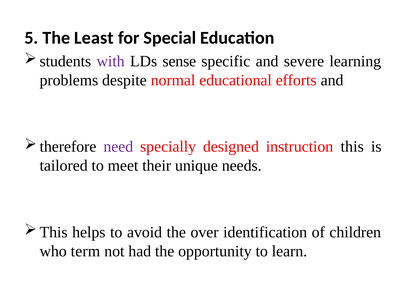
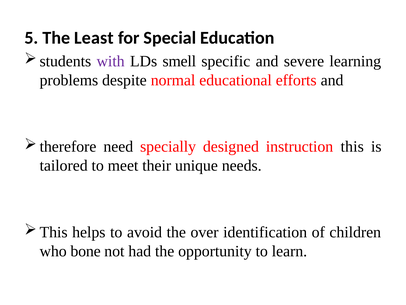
sense: sense -> smell (179, 61)
need colour: purple -> black (118, 146)
term: term -> bone (86, 251)
